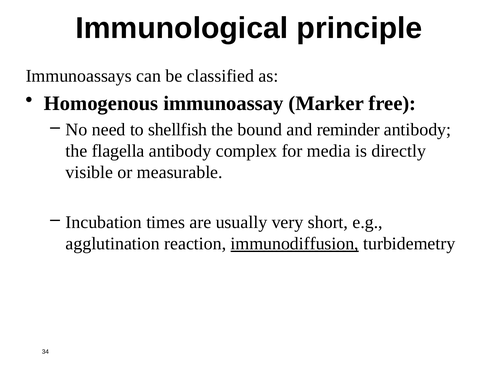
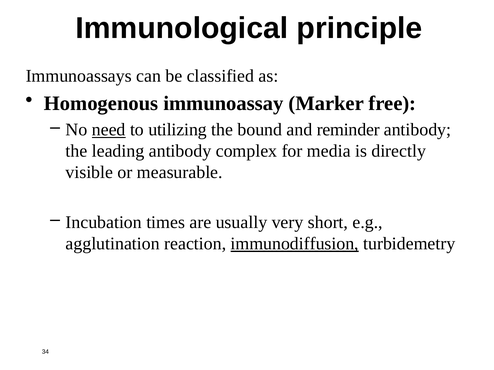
need underline: none -> present (109, 130)
shellfish: shellfish -> utilizing (178, 130)
flagella: flagella -> leading (118, 151)
